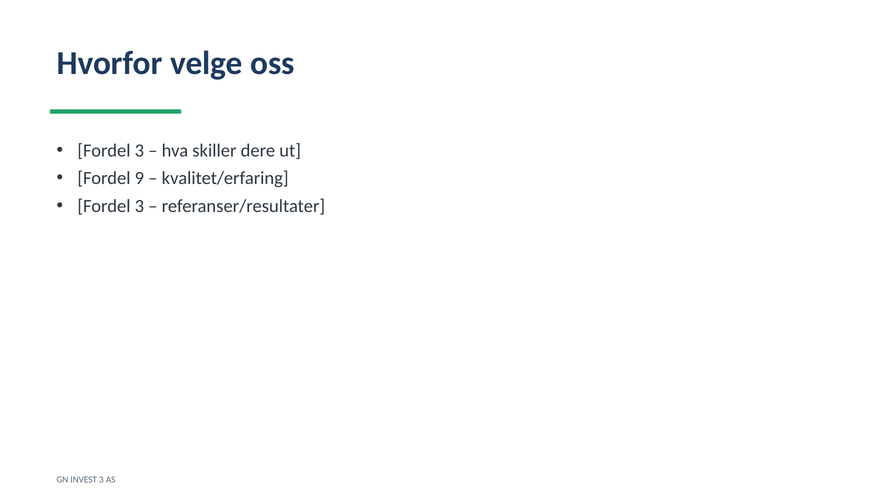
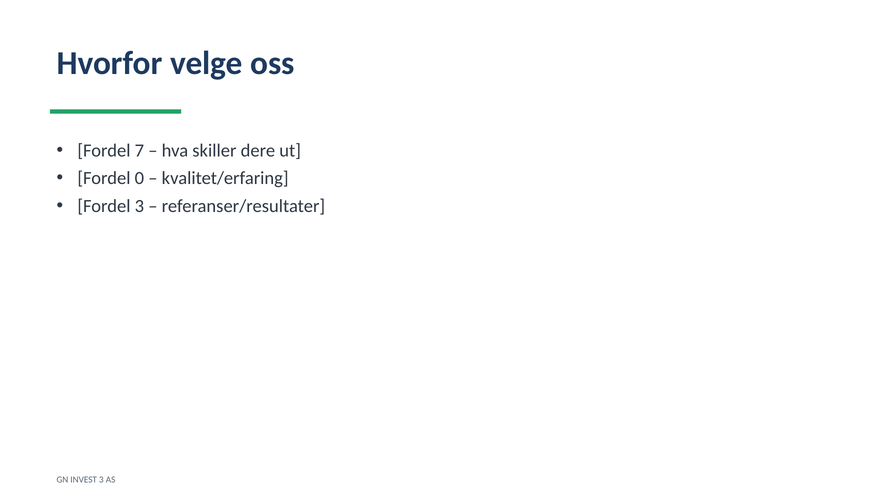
3: 3 -> 7 (139, 151)
9: 9 -> 0 (139, 178)
